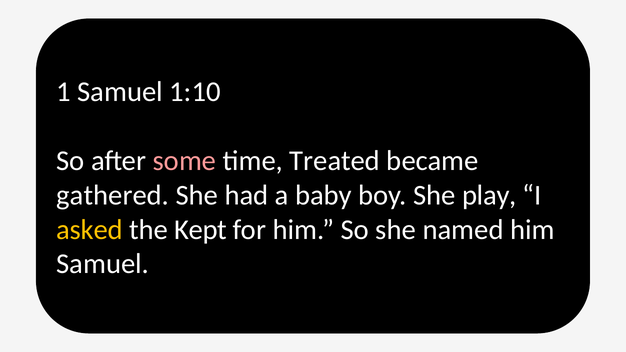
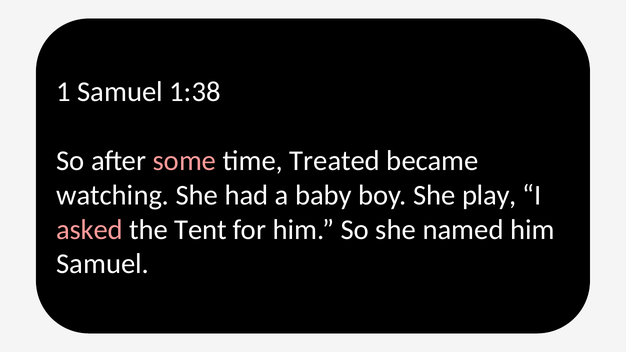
1:10: 1:10 -> 1:38 (195, 92)
gathered: gathered -> watching (113, 195)
asked colour: yellow -> pink (90, 230)
Kept: Kept -> Tent (201, 230)
